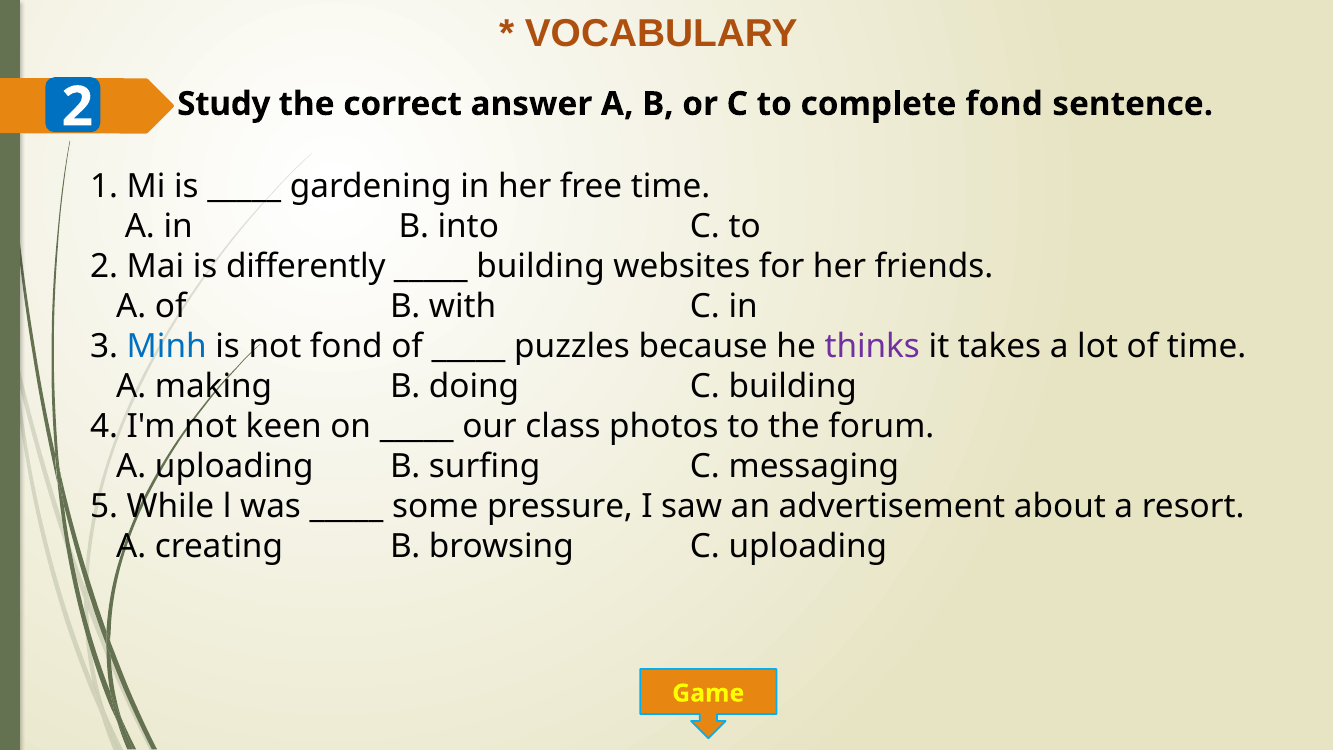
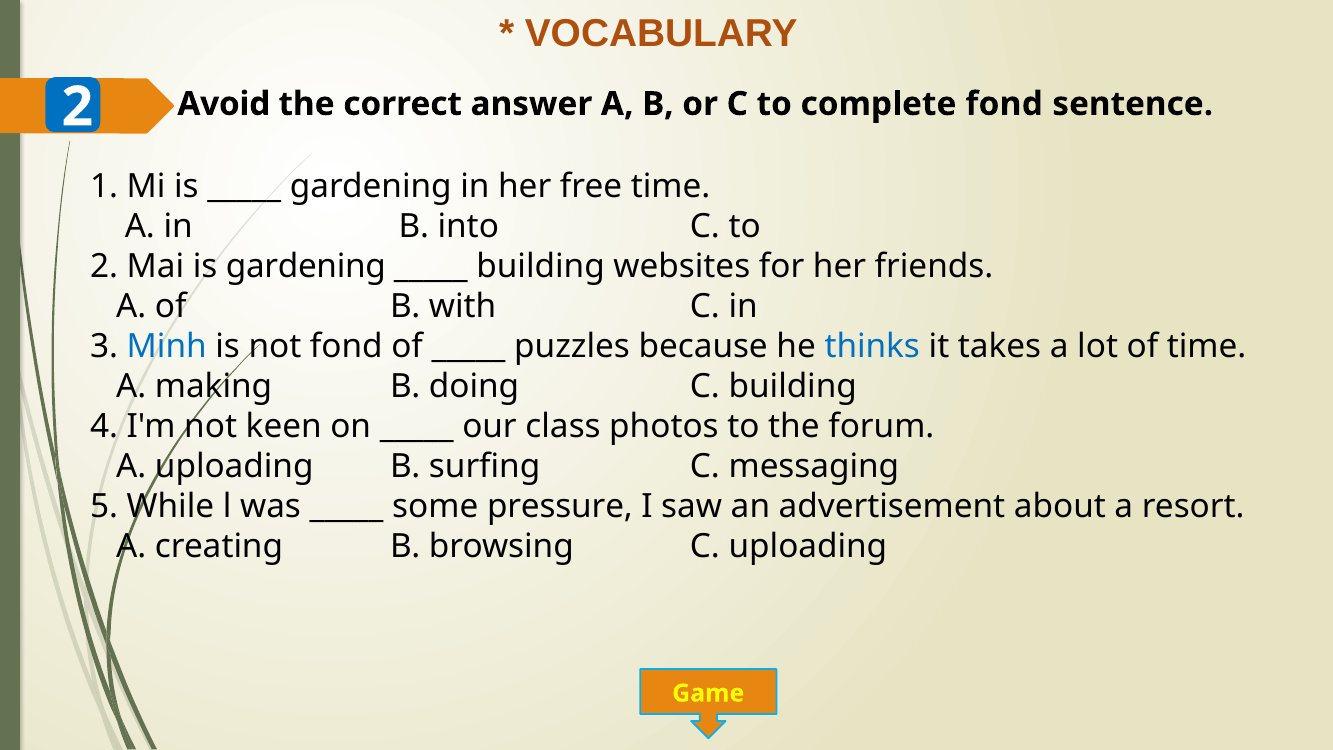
Study: Study -> Avoid (224, 104)
is differently: differently -> gardening (306, 267)
thinks colour: purple -> blue (872, 347)
